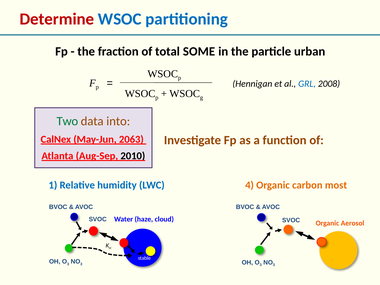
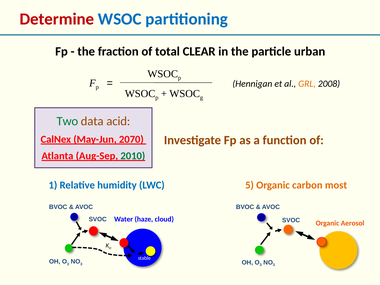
SOME: SOME -> CLEAR (199, 52)
GRL colour: blue -> orange (307, 84)
into: into -> acid (118, 121)
2063: 2063 -> 2070 (131, 139)
2010 colour: black -> green (133, 156)
4: 4 -> 5 (250, 185)
